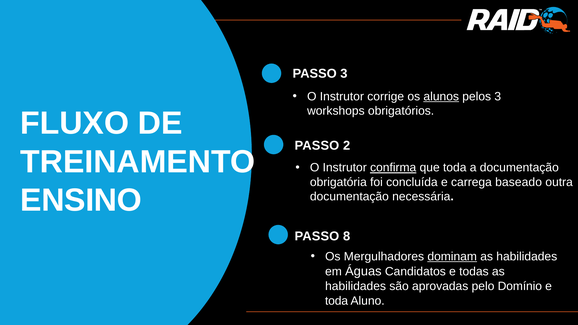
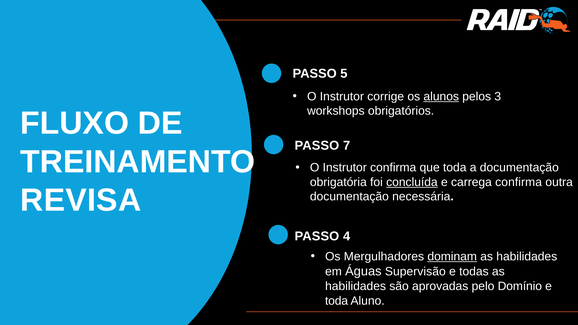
PASSO 3: 3 -> 5 (344, 74)
2: 2 -> 7 (347, 146)
confirma underline: present -> none (393, 168)
concluída underline: none -> present (412, 182)
carrega baseado: baseado -> confirma (519, 182)
ENSINO: ENSINO -> REVISA (81, 200)
8: 8 -> 4 (347, 236)
Candidatos: Candidatos -> Supervisão (415, 272)
